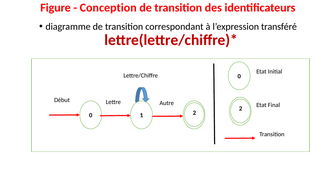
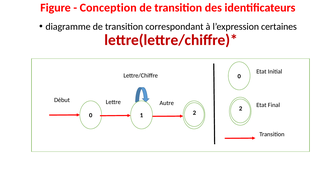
transféré: transféré -> certaines (279, 27)
